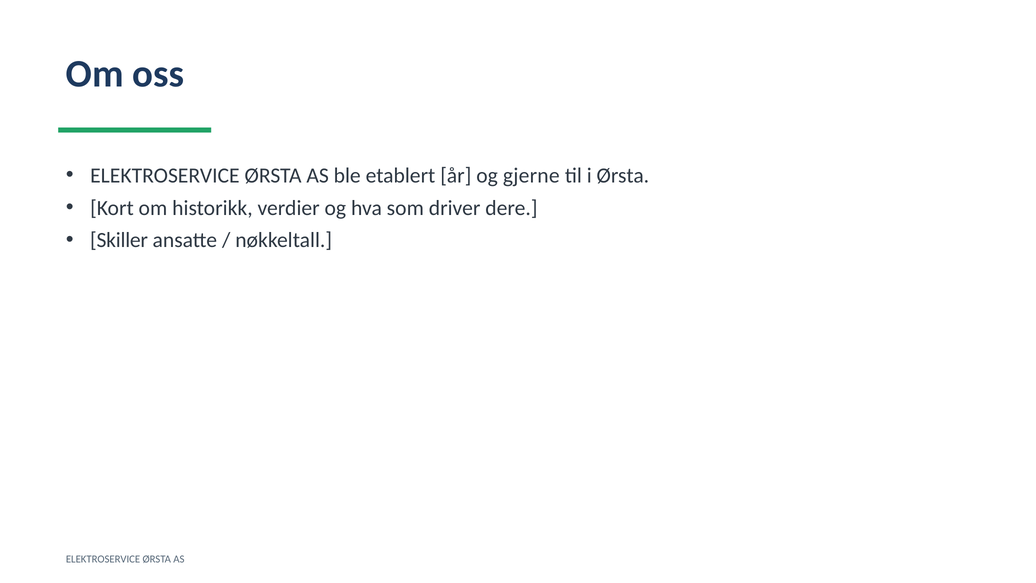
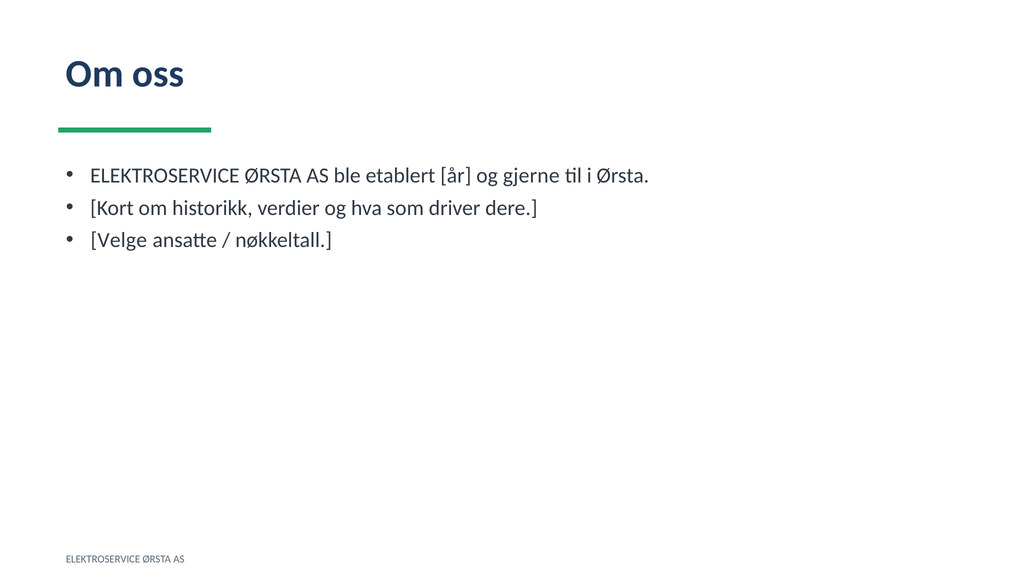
Skiller: Skiller -> Velge (119, 240)
